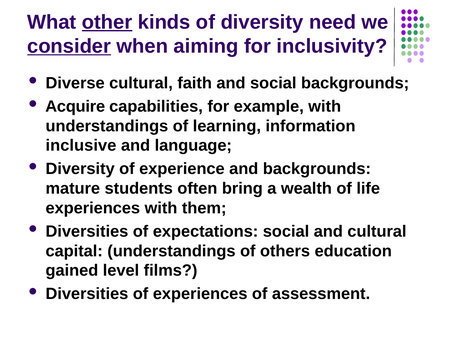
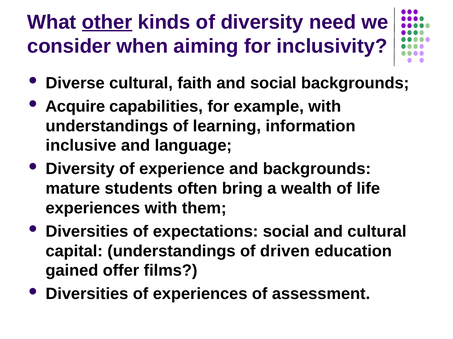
consider underline: present -> none (69, 46)
others: others -> driven (285, 252)
level: level -> offer (121, 271)
